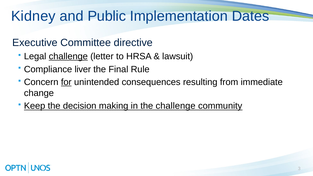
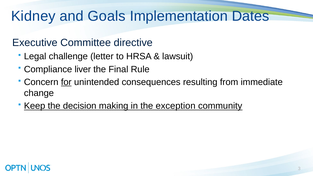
Public: Public -> Goals (107, 16)
challenge underline: present -> none (68, 56)
the challenge: challenge -> exception (176, 106)
